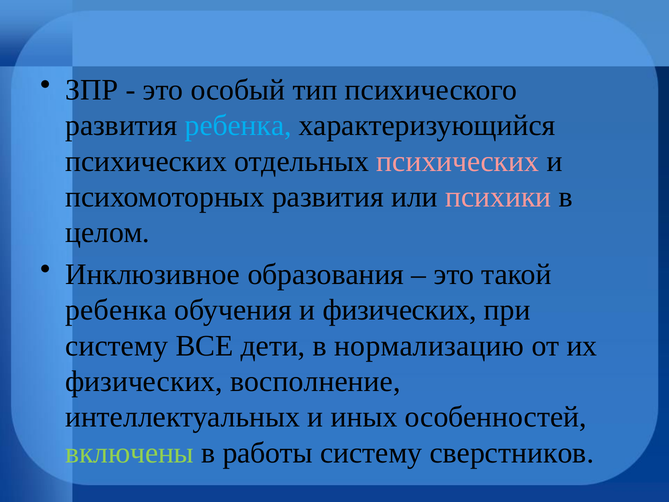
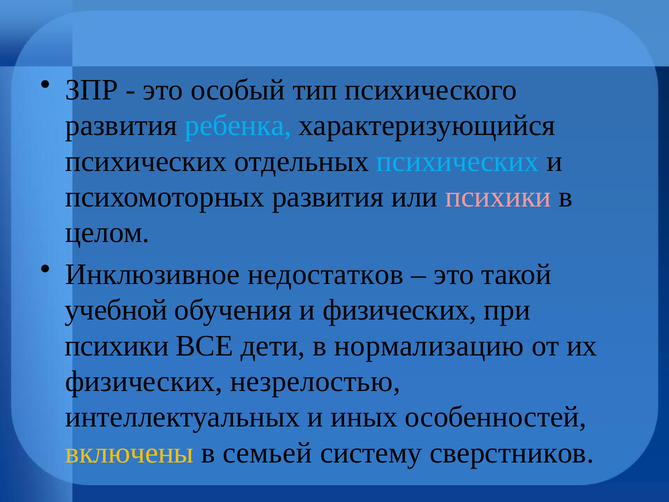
психических colour: pink -> light blue (458, 161)
образования: образования -> недостатков (326, 274)
ребенка: ребенка -> учебной (116, 310)
систему: систему -> психики (117, 346)
восполнение: восполнение -> незрелостью (315, 381)
включены colour: light green -> yellow (130, 453)
работы: работы -> семьей (267, 453)
